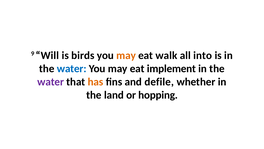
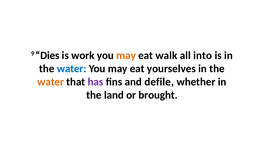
Will: Will -> Dies (48, 55)
birds: birds -> work (83, 55)
implement: implement -> yourselves (171, 68)
water colour: purple -> orange (51, 82)
has colour: orange -> purple (95, 82)
hopping: hopping -> brought (158, 95)
